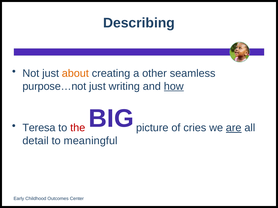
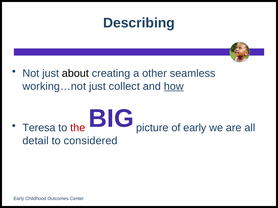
about colour: orange -> black (75, 74)
purpose…not: purpose…not -> working…not (54, 86)
writing: writing -> collect (124, 86)
of cries: cries -> early (195, 128)
are underline: present -> none (234, 128)
meaningful: meaningful -> considered (91, 141)
